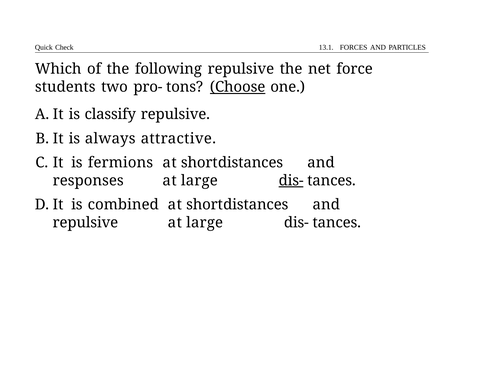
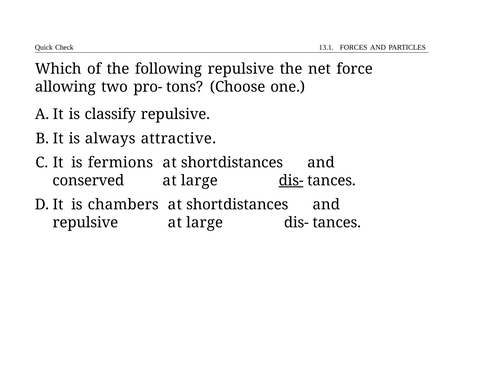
students: students -> allowing (65, 87)
Choose underline: present -> none (238, 87)
responses: responses -> conserved (88, 181)
combined: combined -> chambers (123, 205)
